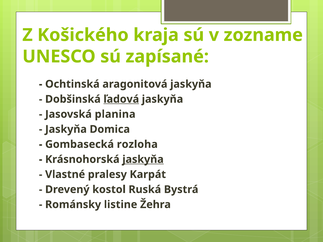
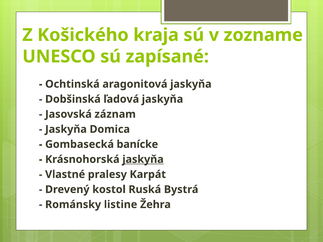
ľadová underline: present -> none (121, 99)
planina: planina -> záznam (115, 114)
rozloha: rozloha -> banícke (137, 144)
